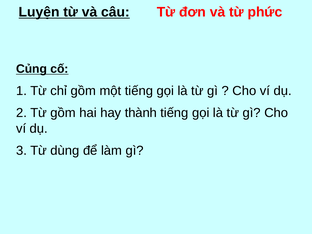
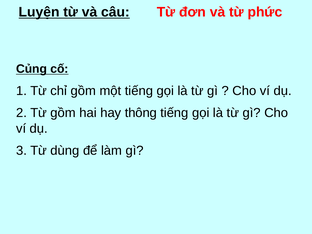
thành: thành -> thông (141, 113)
